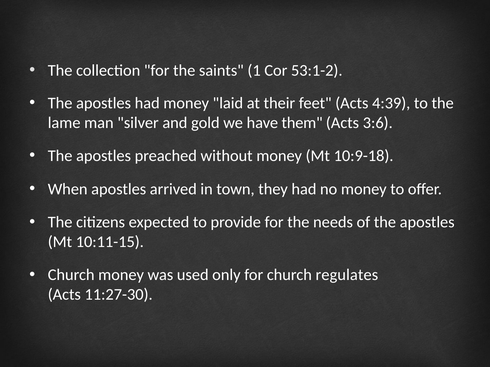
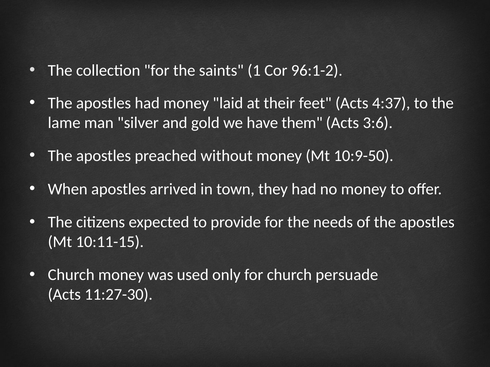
53:1-2: 53:1-2 -> 96:1-2 (317, 71)
4:39: 4:39 -> 4:37 (391, 103)
10:9-18: 10:9-18 -> 10:9-50 (364, 156)
regulates: regulates -> persuade (347, 275)
